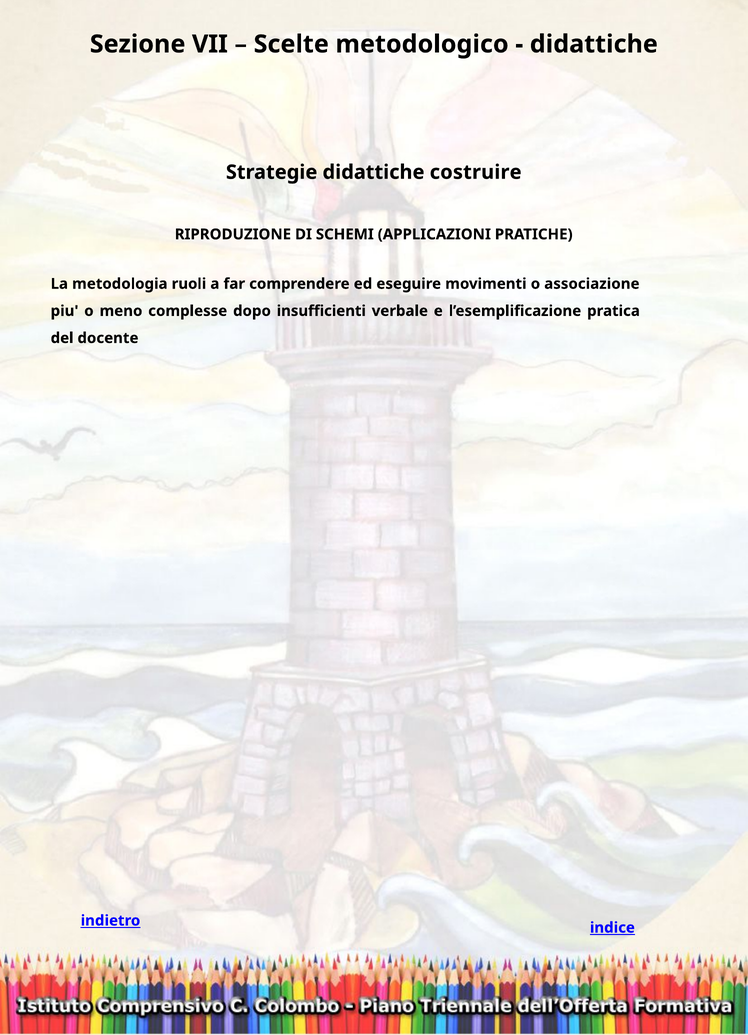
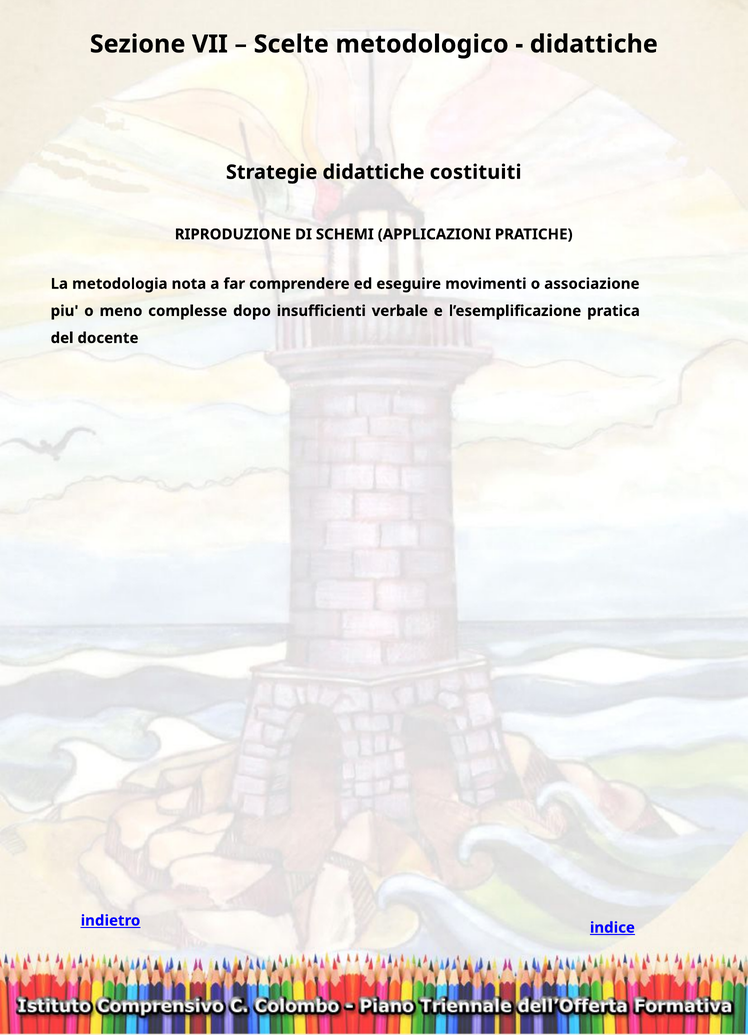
costruire: costruire -> costituiti (476, 172)
ruoli: ruoli -> nota (189, 284)
